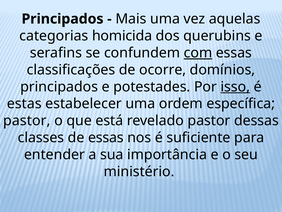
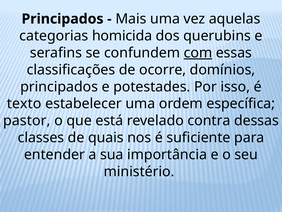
isso underline: present -> none (235, 87)
estas: estas -> texto (24, 103)
revelado pastor: pastor -> contra (209, 120)
de essas: essas -> quais (106, 137)
